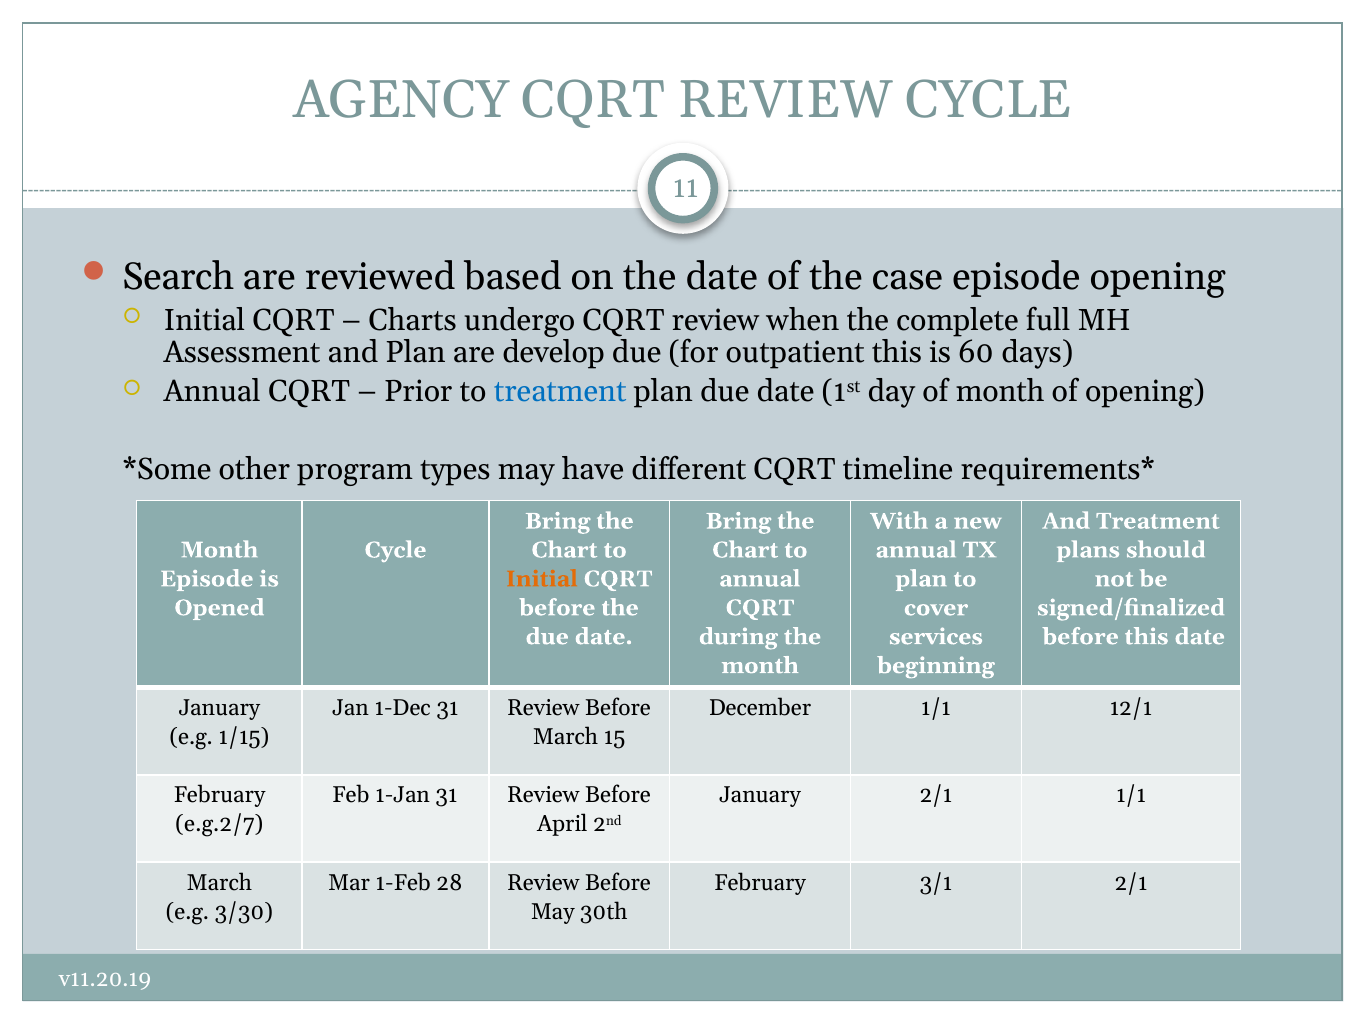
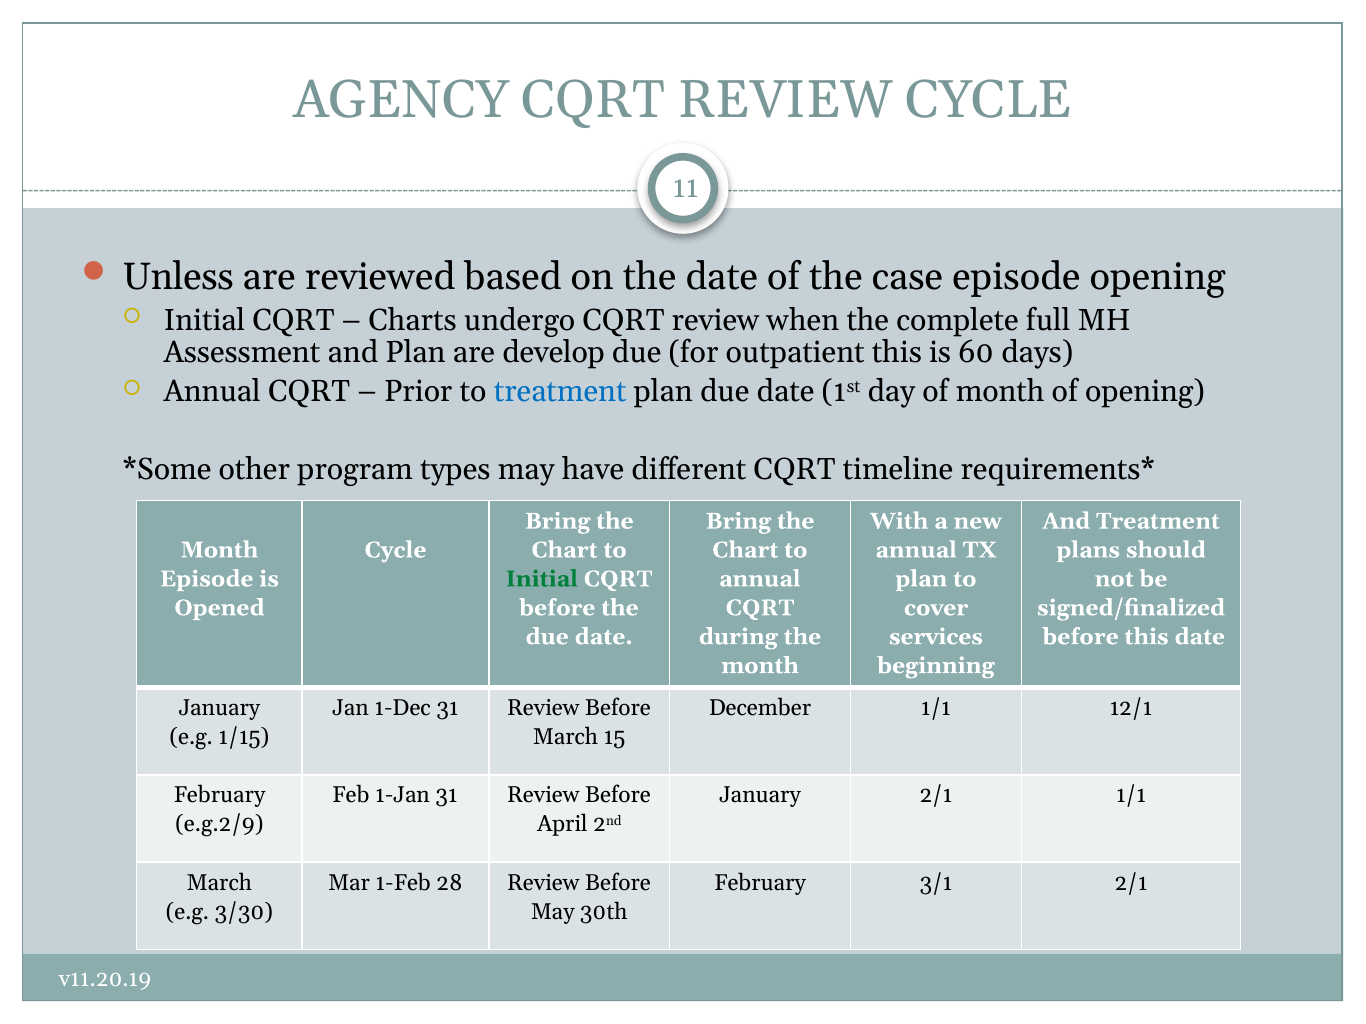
Search: Search -> Unless (178, 278)
Initial colour: orange -> green (542, 579)
e.g.2/7: e.g.2/7 -> e.g.2/9 (219, 825)
